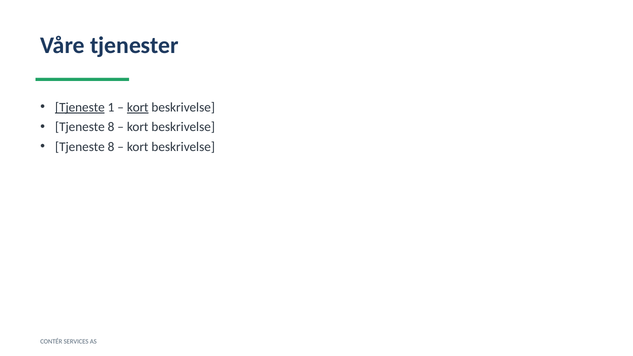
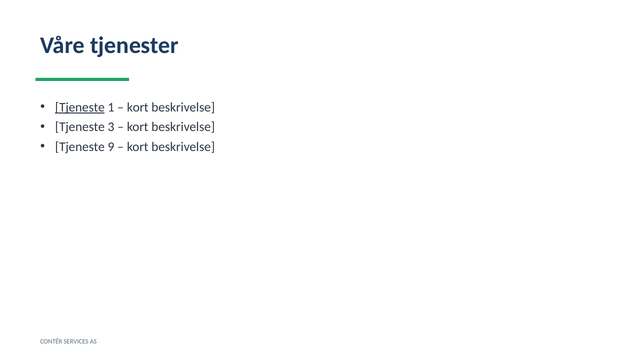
kort underline: present -> none (138, 107)
8: 8 -> 3 (111, 127)
8: 8 -> 9 (111, 147)
